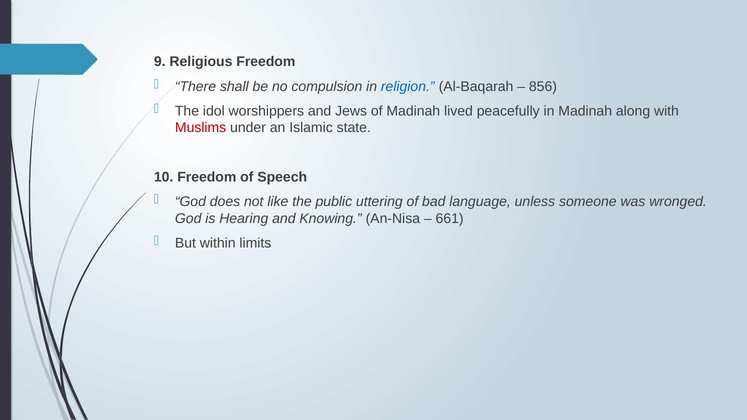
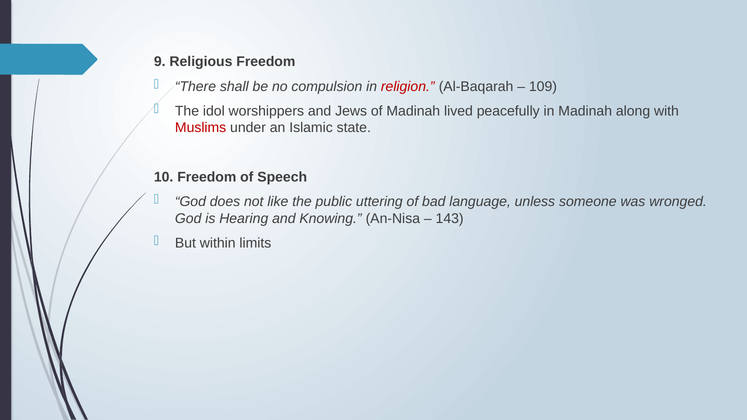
religion colour: blue -> red (408, 86)
856: 856 -> 109 (543, 86)
661: 661 -> 143 (450, 218)
